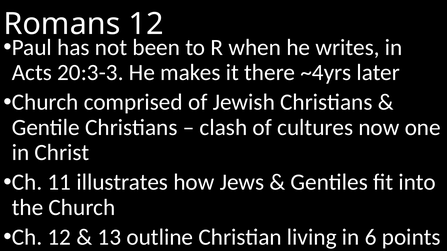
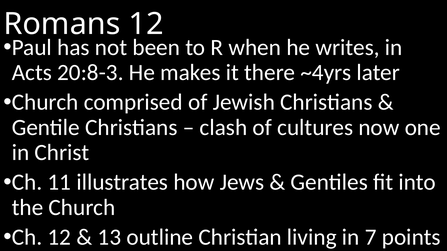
20:3-3: 20:3-3 -> 20:8-3 (90, 73)
6: 6 -> 7 (371, 238)
